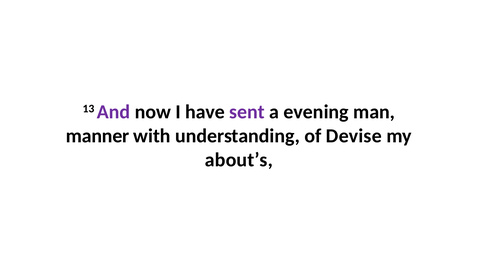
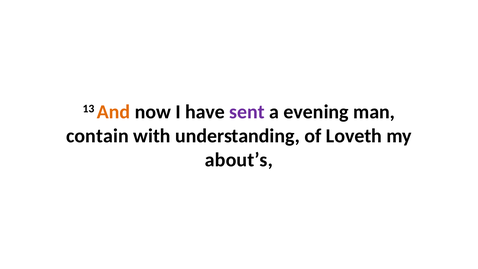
And colour: purple -> orange (114, 112)
manner: manner -> contain (97, 136)
Devise: Devise -> Loveth (354, 136)
